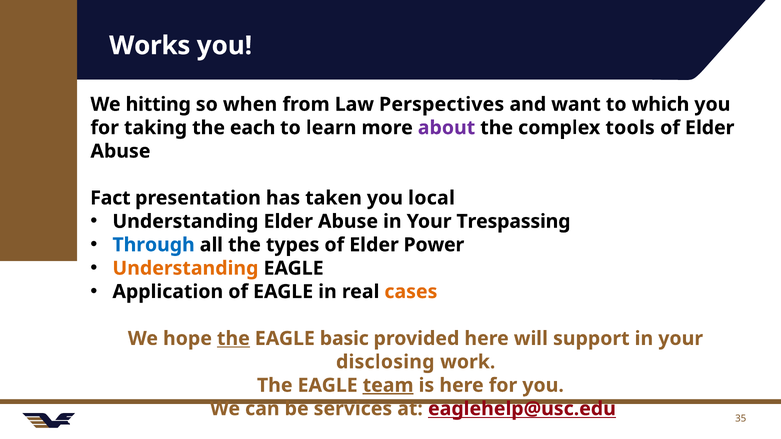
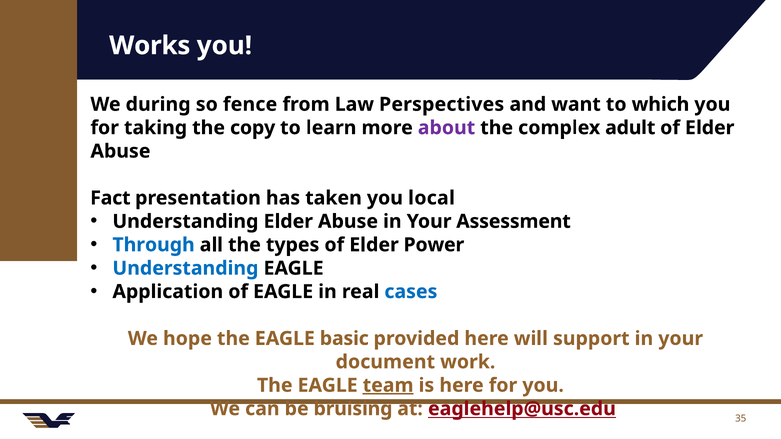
hitting: hitting -> during (158, 104)
when: when -> fence (250, 104)
each: each -> copy (253, 128)
tools: tools -> adult (630, 128)
Trespassing: Trespassing -> Assessment (513, 222)
Understanding colour: orange -> blue (185, 268)
cases colour: orange -> blue (411, 292)
the underline: present -> none (233, 339)
disclosing: disclosing -> document (385, 362)
services: services -> bruising (353, 409)
